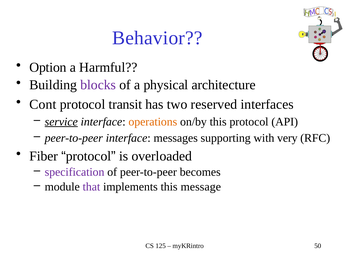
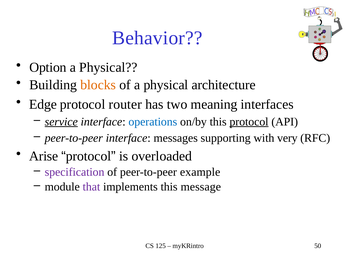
Harmful: Harmful -> Physical (108, 68)
blocks colour: purple -> orange (98, 85)
Cont: Cont -> Edge (43, 104)
transit: transit -> router (125, 104)
reserved: reserved -> meaning (214, 104)
operations colour: orange -> blue (153, 122)
protocol underline: none -> present (249, 122)
Fiber: Fiber -> Arise (44, 156)
becomes: becomes -> example (200, 172)
